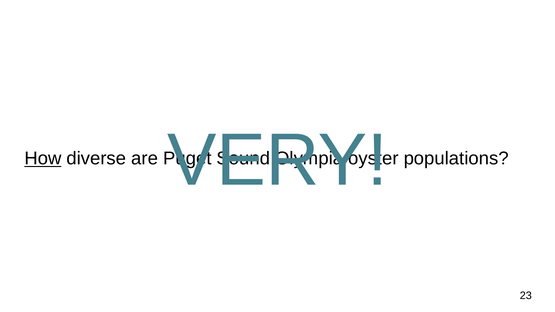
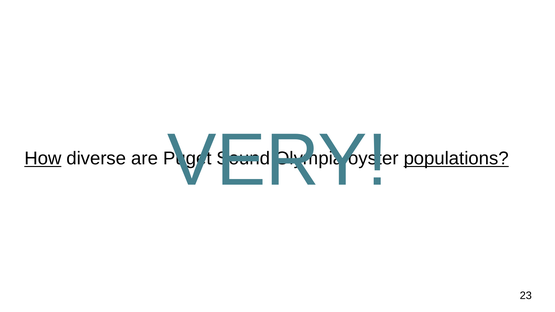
populations underline: none -> present (456, 159)
